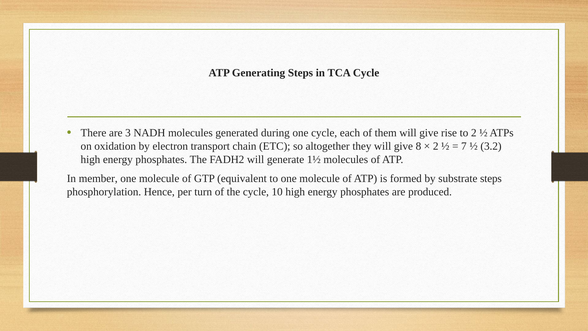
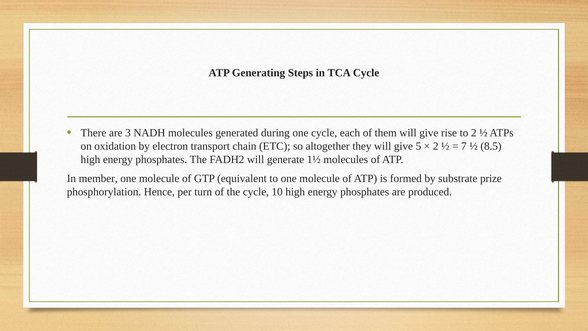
8: 8 -> 5 (418, 146)
3.2: 3.2 -> 8.5 (491, 146)
substrate steps: steps -> prize (491, 178)
